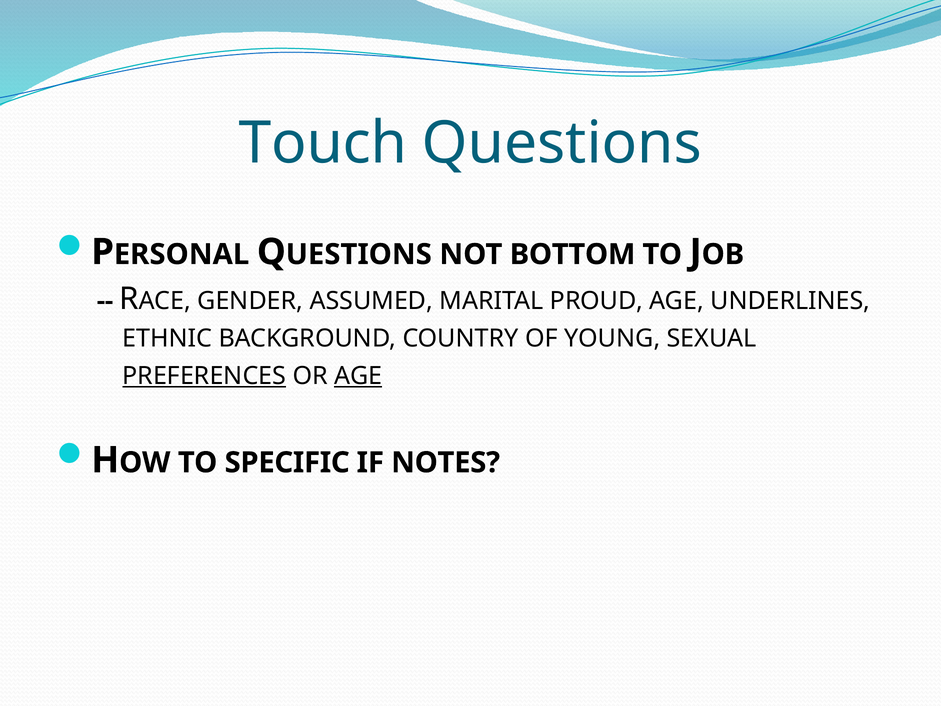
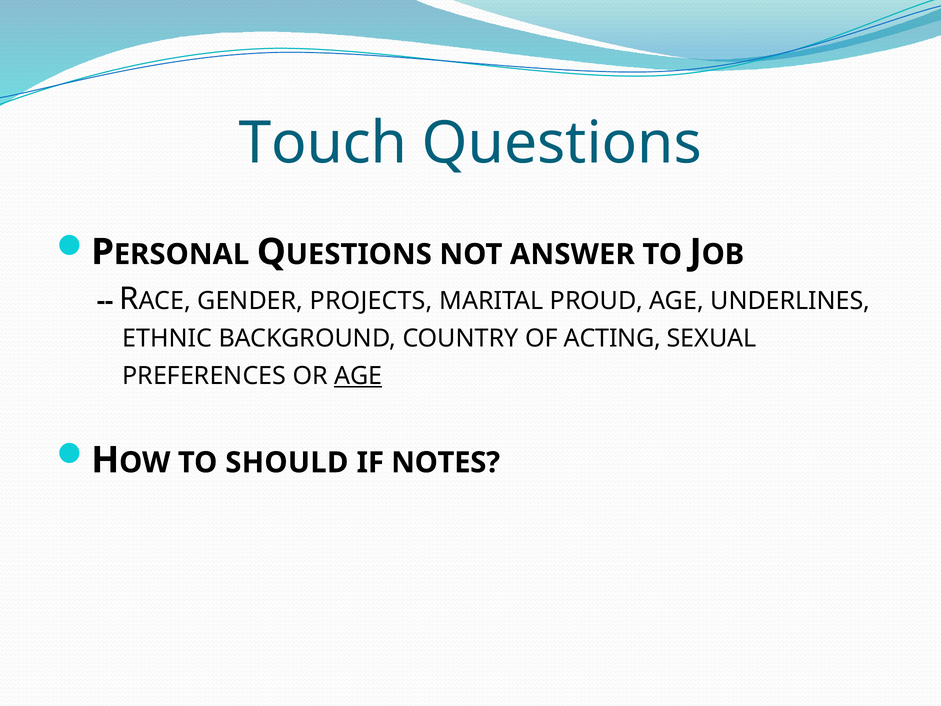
BOTTOM: BOTTOM -> ANSWER (572, 254)
ASSUMED: ASSUMED -> PROJECTS (371, 301)
YOUNG: YOUNG -> ACTING (612, 338)
PREFERENCES underline: present -> none (204, 376)
SPECIFIC: SPECIFIC -> SHOULD (287, 462)
